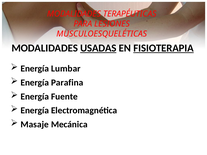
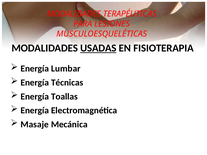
FISIOTERAPIA underline: present -> none (164, 48)
Parafina: Parafina -> Técnicas (67, 83)
Fuente: Fuente -> Toallas (64, 97)
